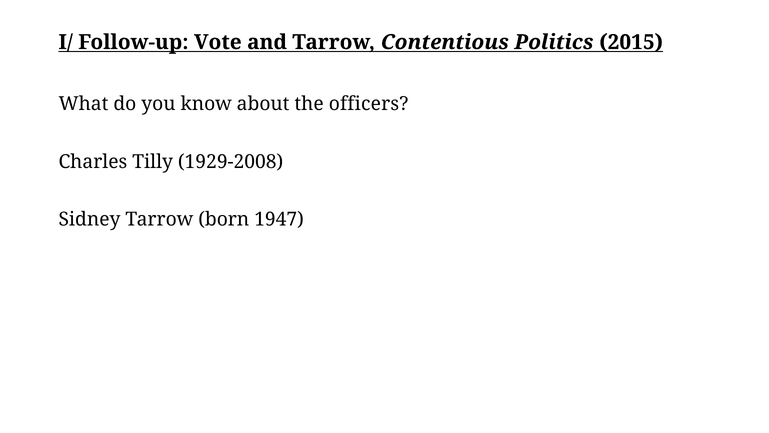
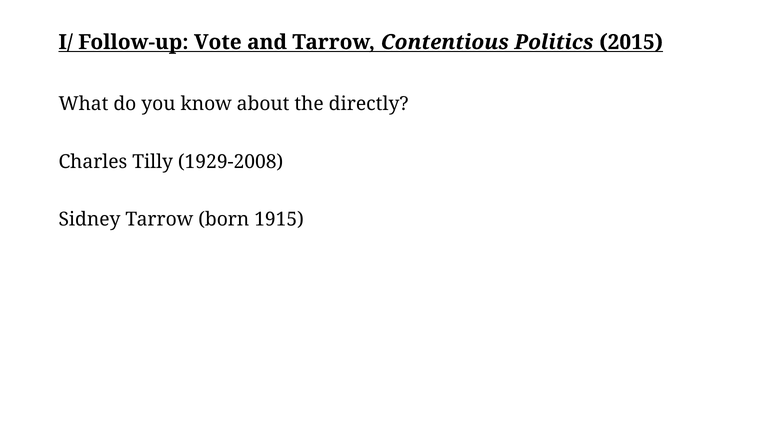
officers: officers -> directly (369, 104)
1947: 1947 -> 1915 (279, 219)
